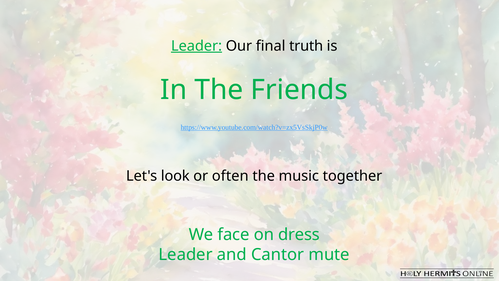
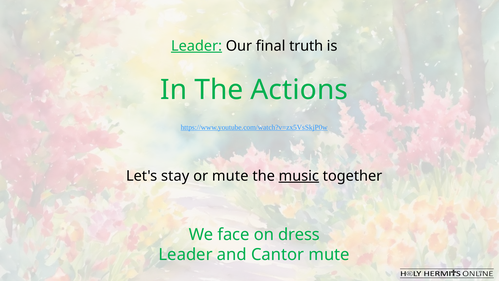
Friends: Friends -> Actions (299, 90)
look: look -> stay (175, 176)
or often: often -> mute (230, 176)
music underline: none -> present (299, 176)
